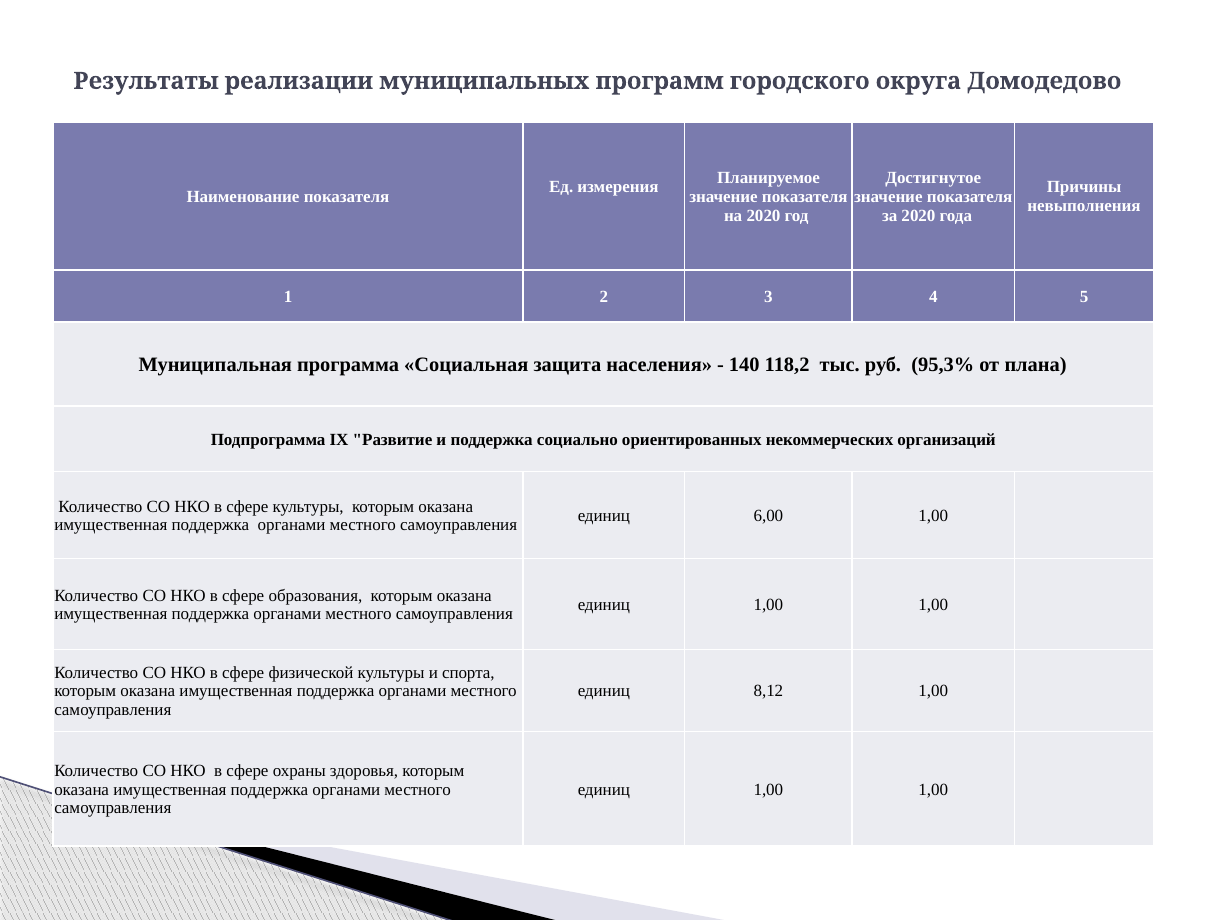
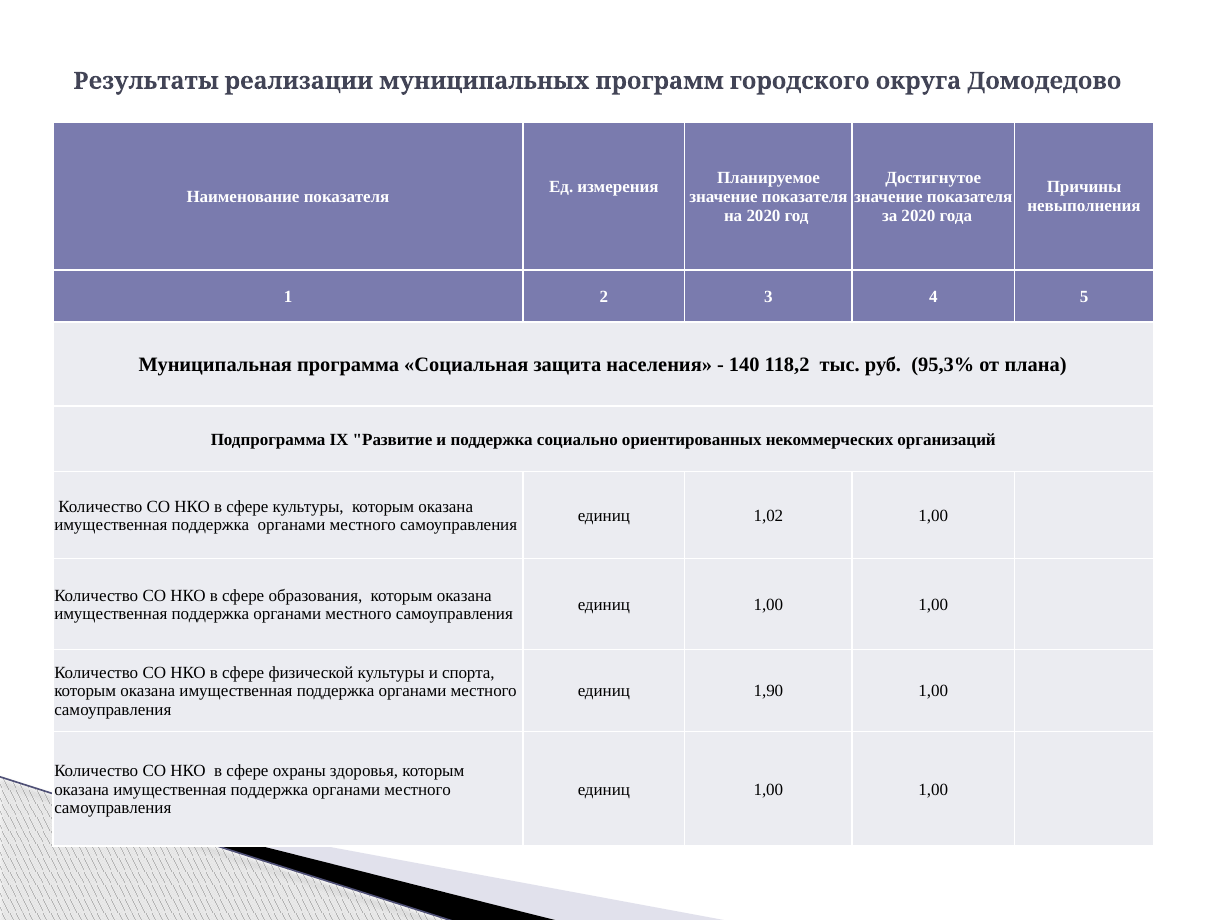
6,00: 6,00 -> 1,02 (768, 515)
8,12: 8,12 -> 1,90 (768, 691)
